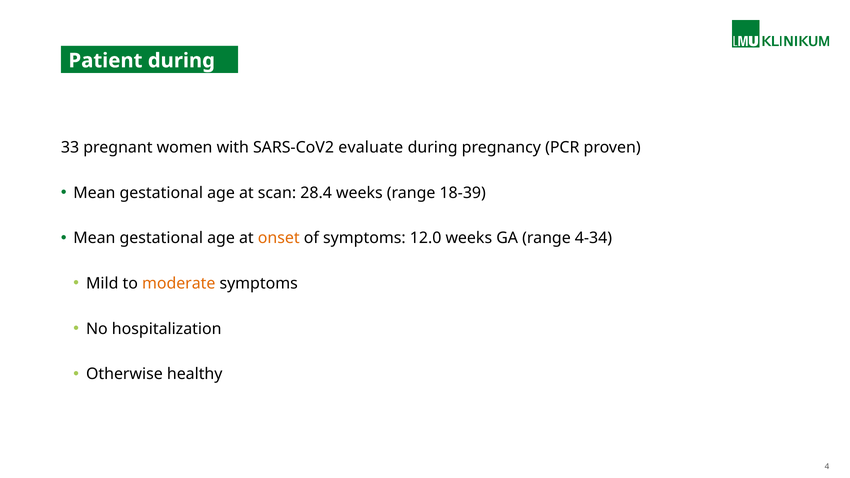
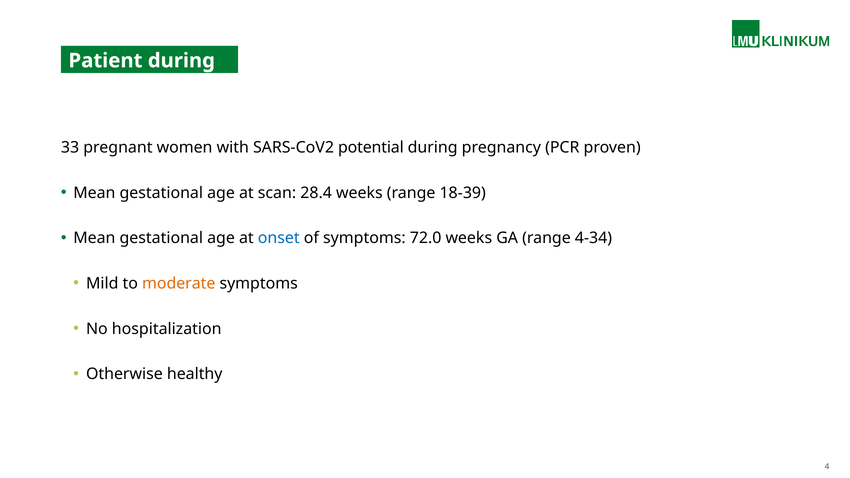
evaluate: evaluate -> potential (371, 148)
onset colour: orange -> blue (279, 238)
12.0: 12.0 -> 72.0 (426, 238)
